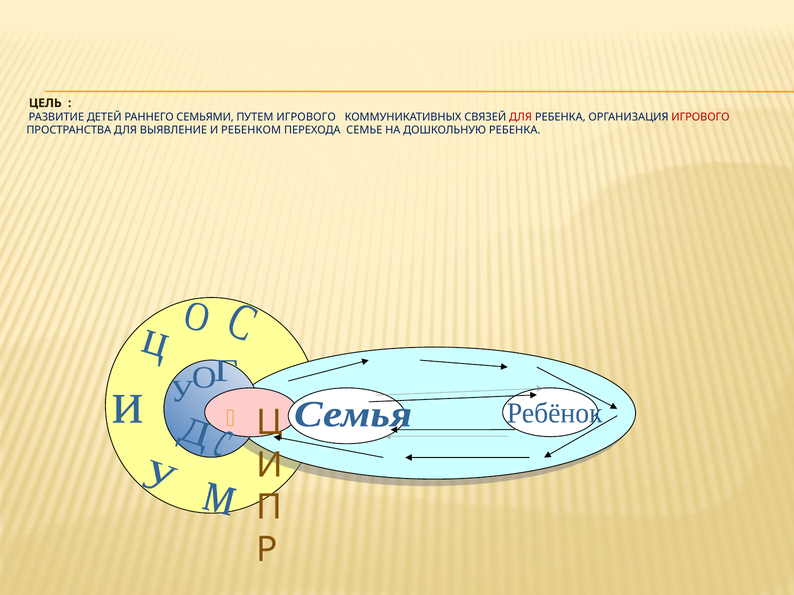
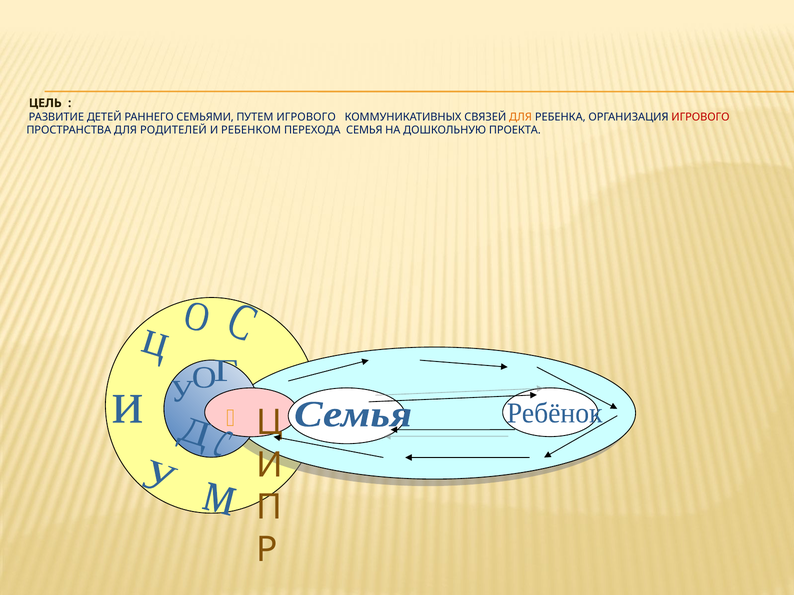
ДЛЯ colour: red -> orange (521, 117)
ВЫЯВЛЕНИЕ: ВЫЯВЛЕНИЕ -> РОДИТЕЛЕЙ (173, 130)
СЕМЬЕ: СЕМЬЕ -> СЕМЬЯ (364, 130)
ДОШКОЛЬНУЮ РЕБЕНКА: РЕБЕНКА -> ПРОЕКТА (515, 130)
